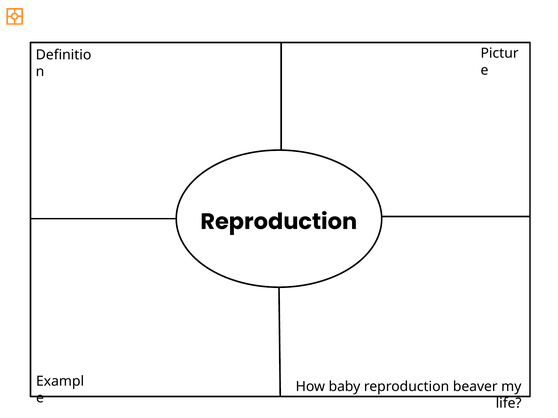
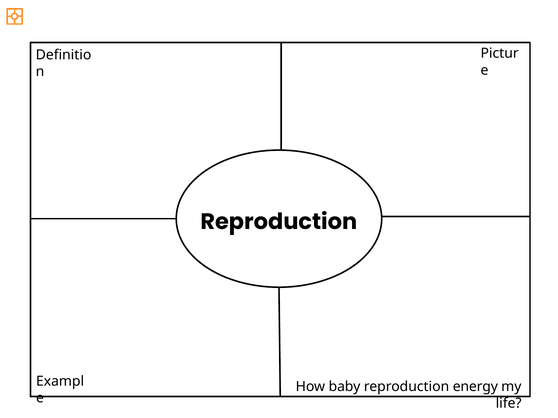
beaver: beaver -> energy (475, 387)
